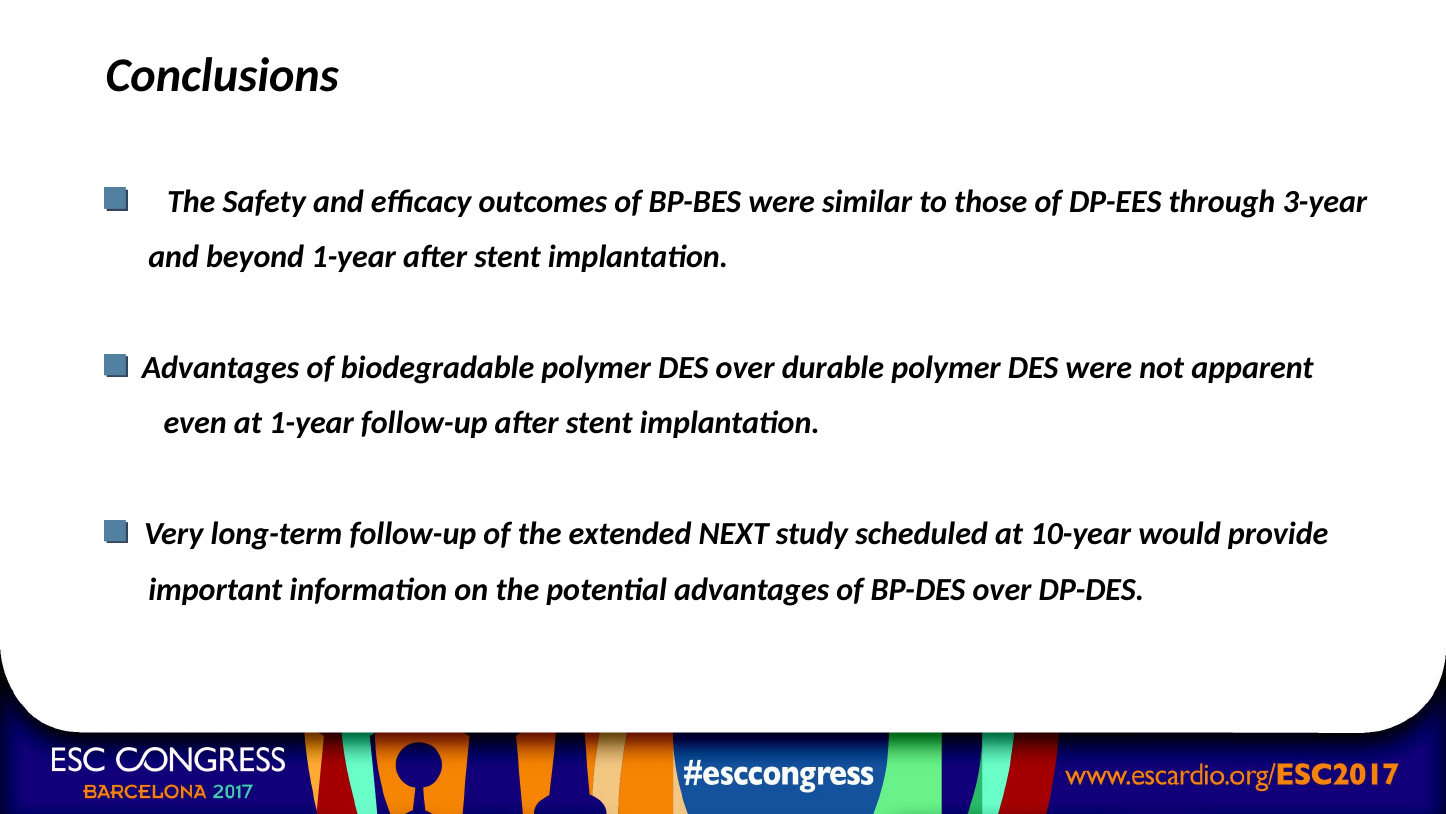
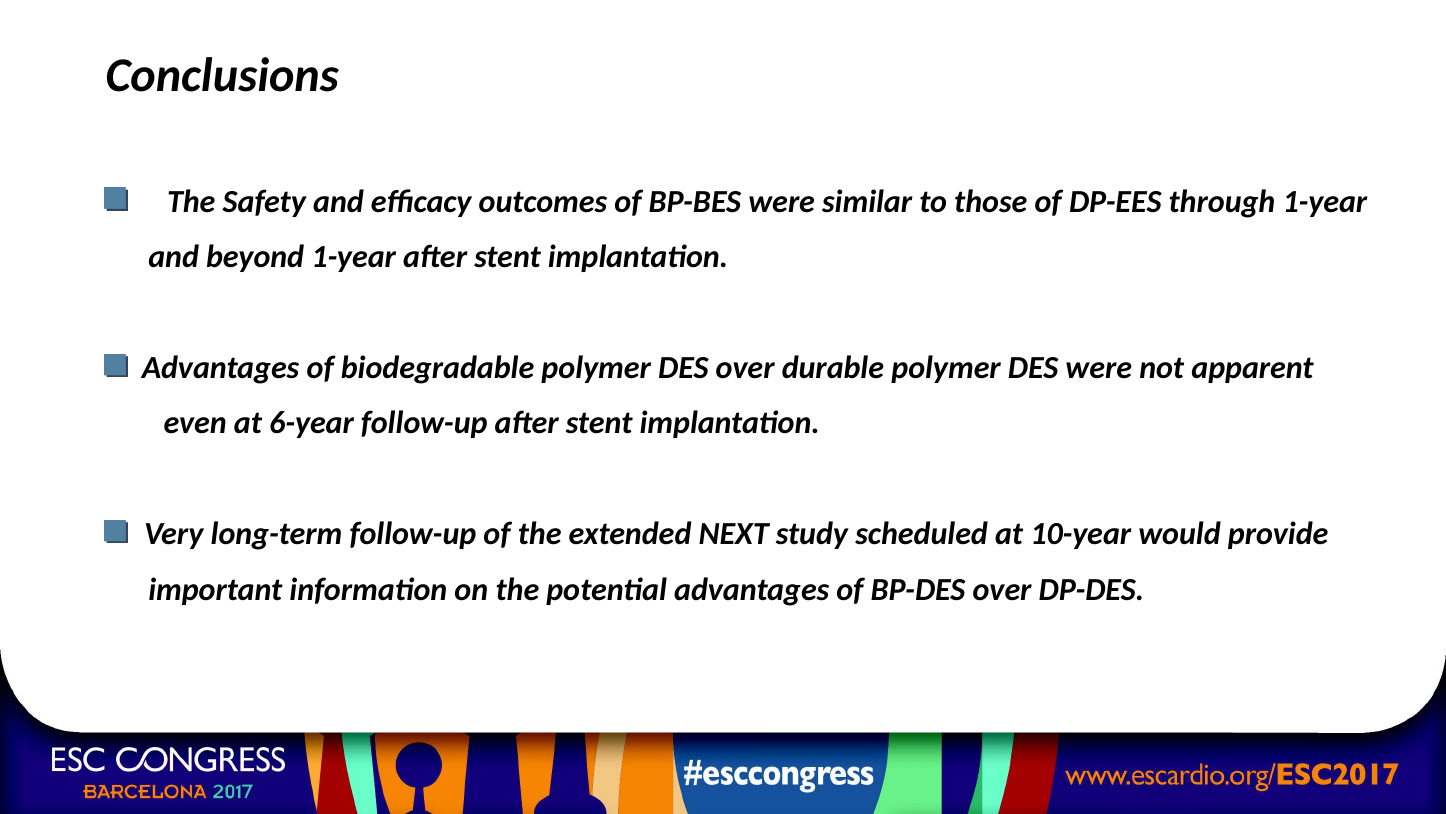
through 3-year: 3-year -> 1-year (1325, 202)
at 1-year: 1-year -> 6-year (311, 423)
